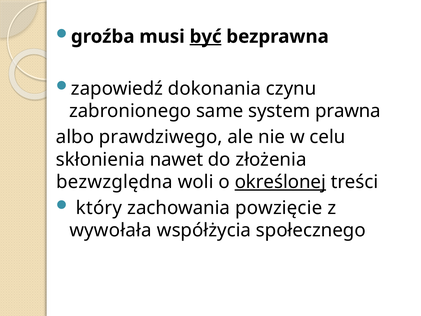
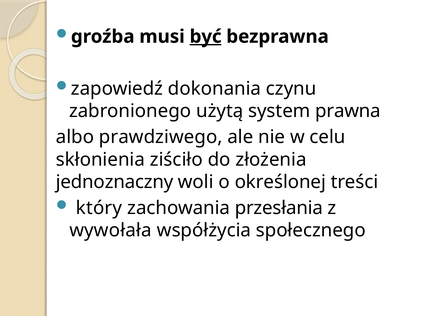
same: same -> użytą (220, 111)
nawet: nawet -> ziściło (176, 159)
bezwzględna: bezwzględna -> jednoznaczny (115, 182)
określonej underline: present -> none (280, 182)
powzięcie: powzięcie -> przesłania (279, 208)
